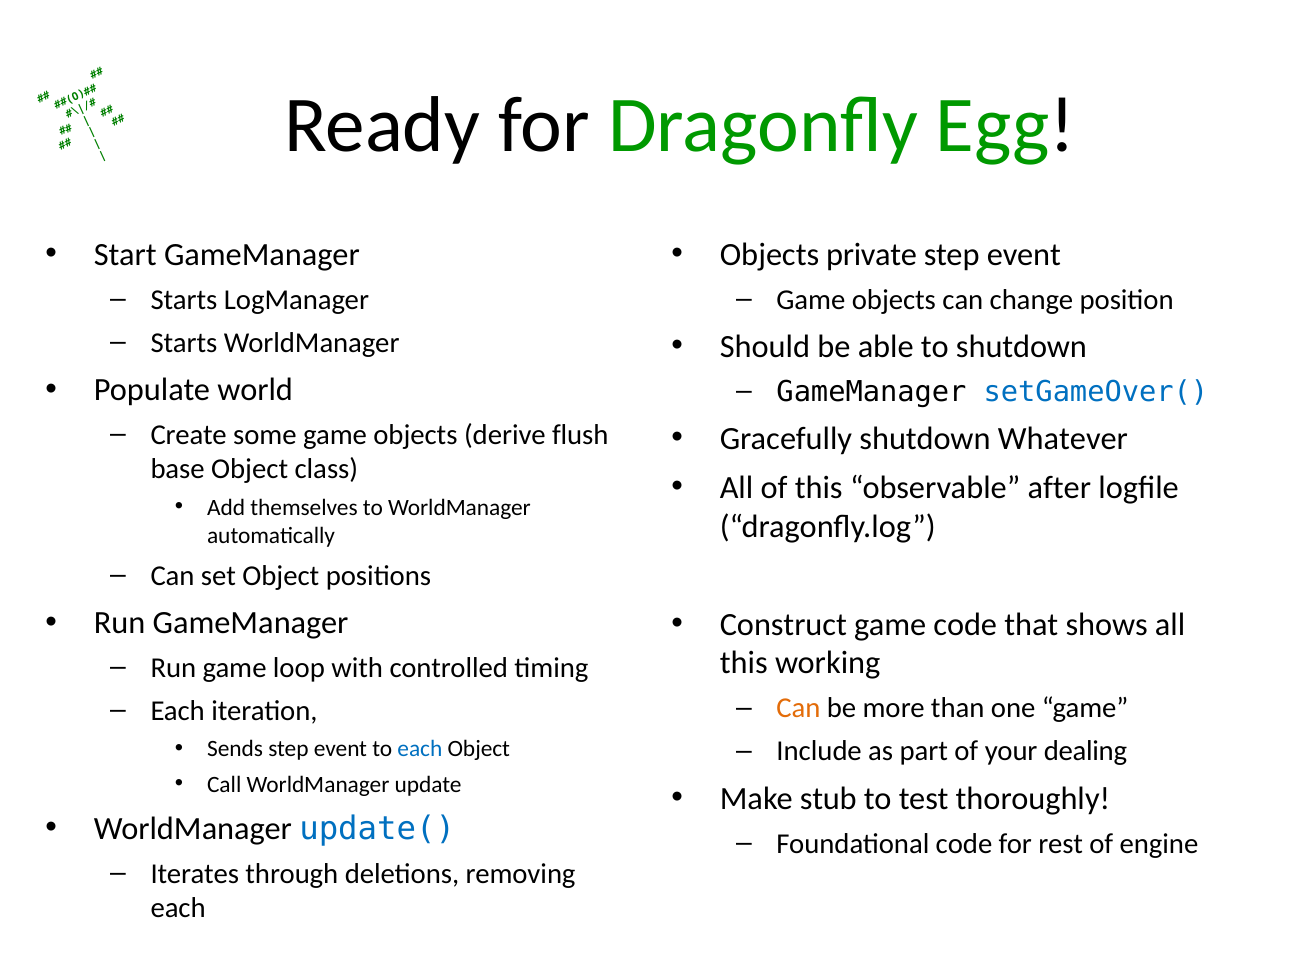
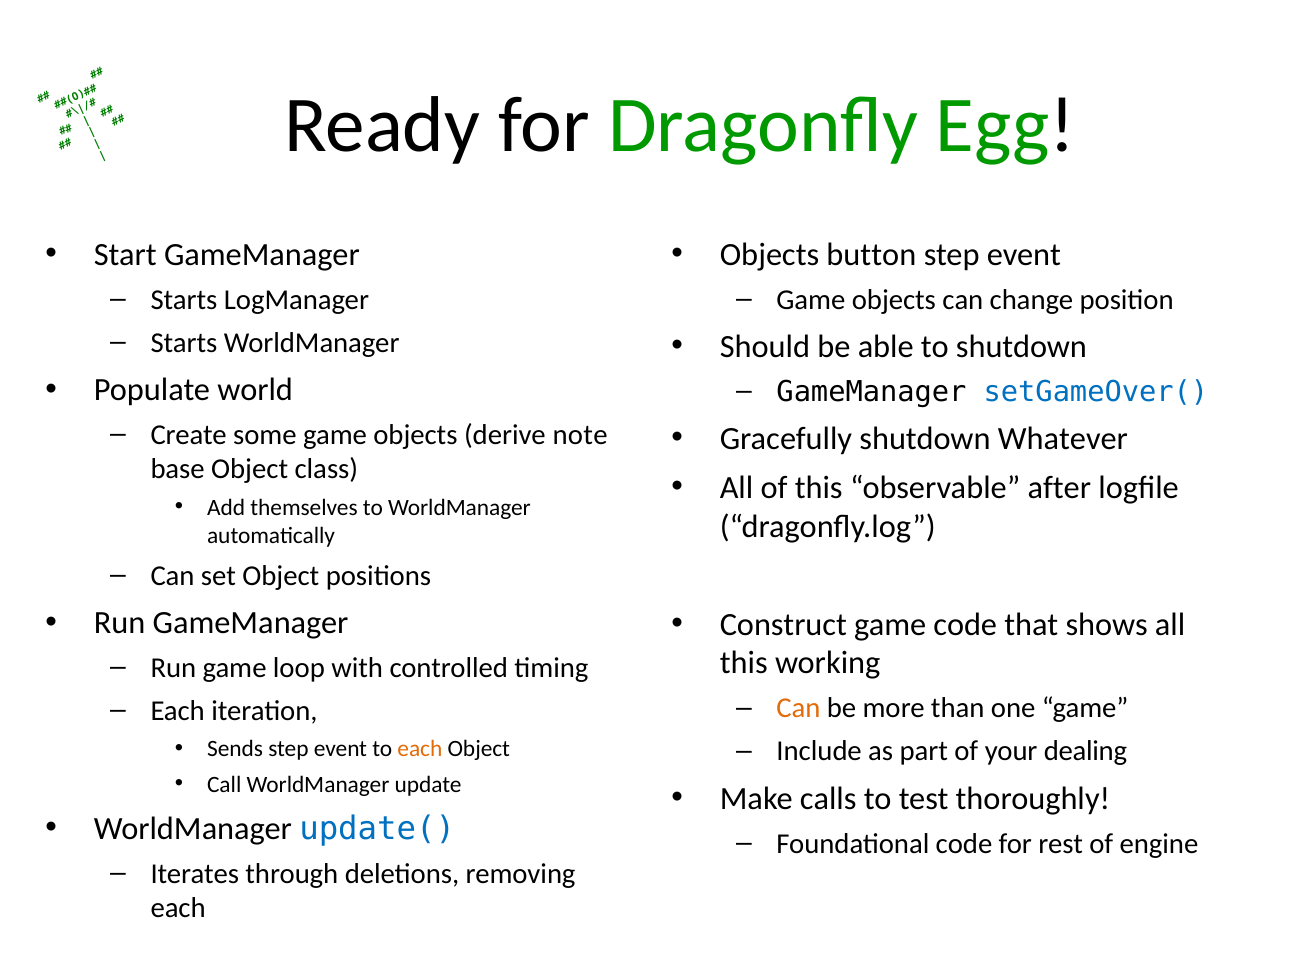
private: private -> button (871, 255)
flush: flush -> note (580, 435)
each colour: blue -> orange (420, 749)
stub: stub -> calls (828, 799)
